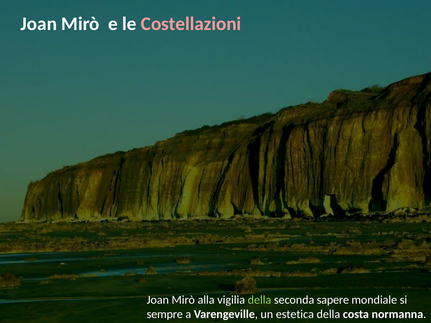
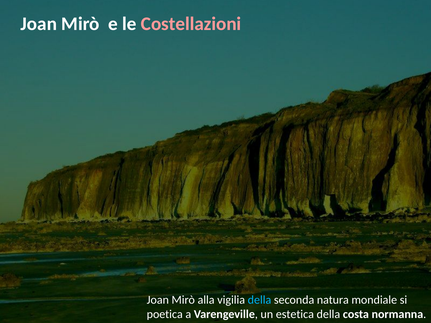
della colour: light green -> light blue (259, 300)
sapere: sapere -> natura (333, 300)
sempre: sempre -> poetica (165, 314)
